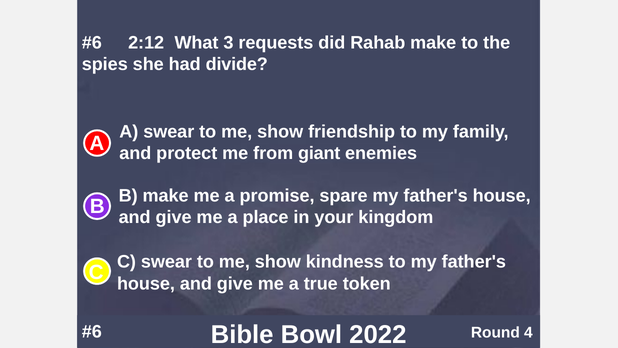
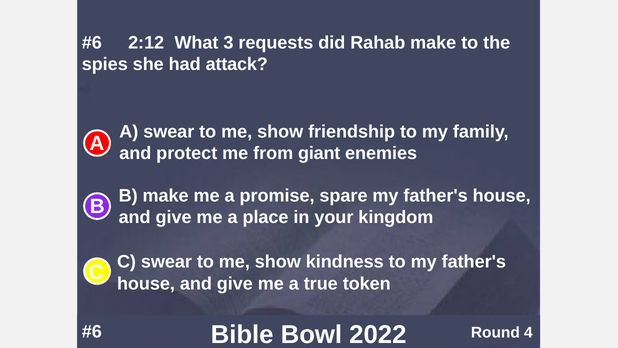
divide: divide -> attack (237, 64)
